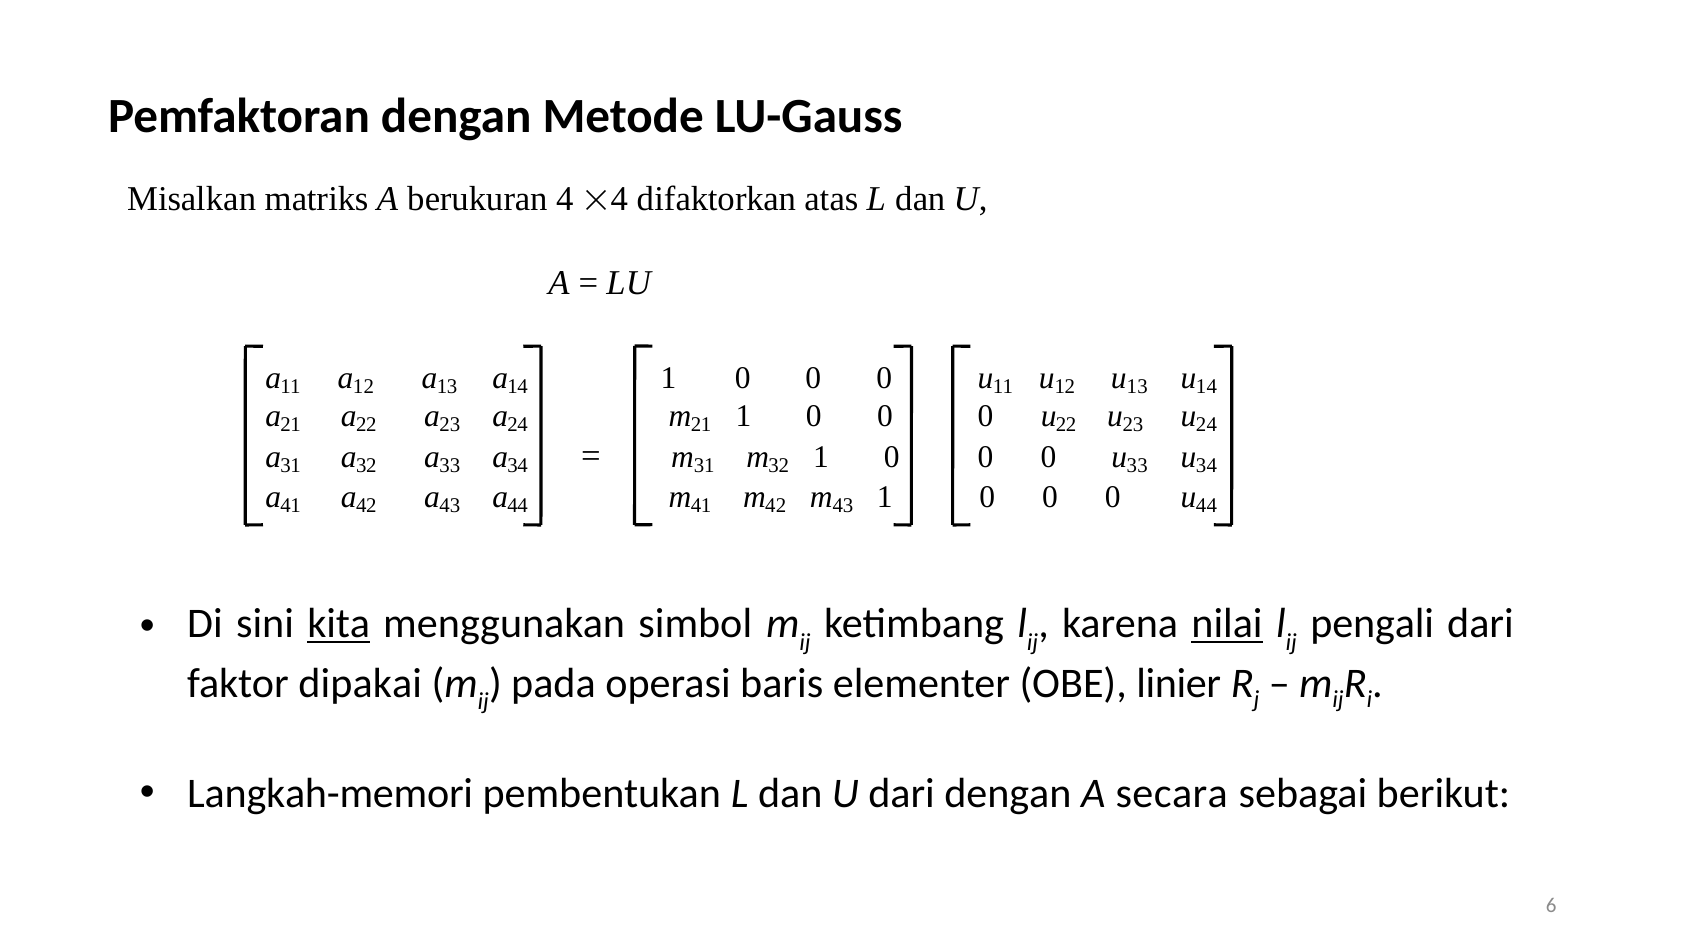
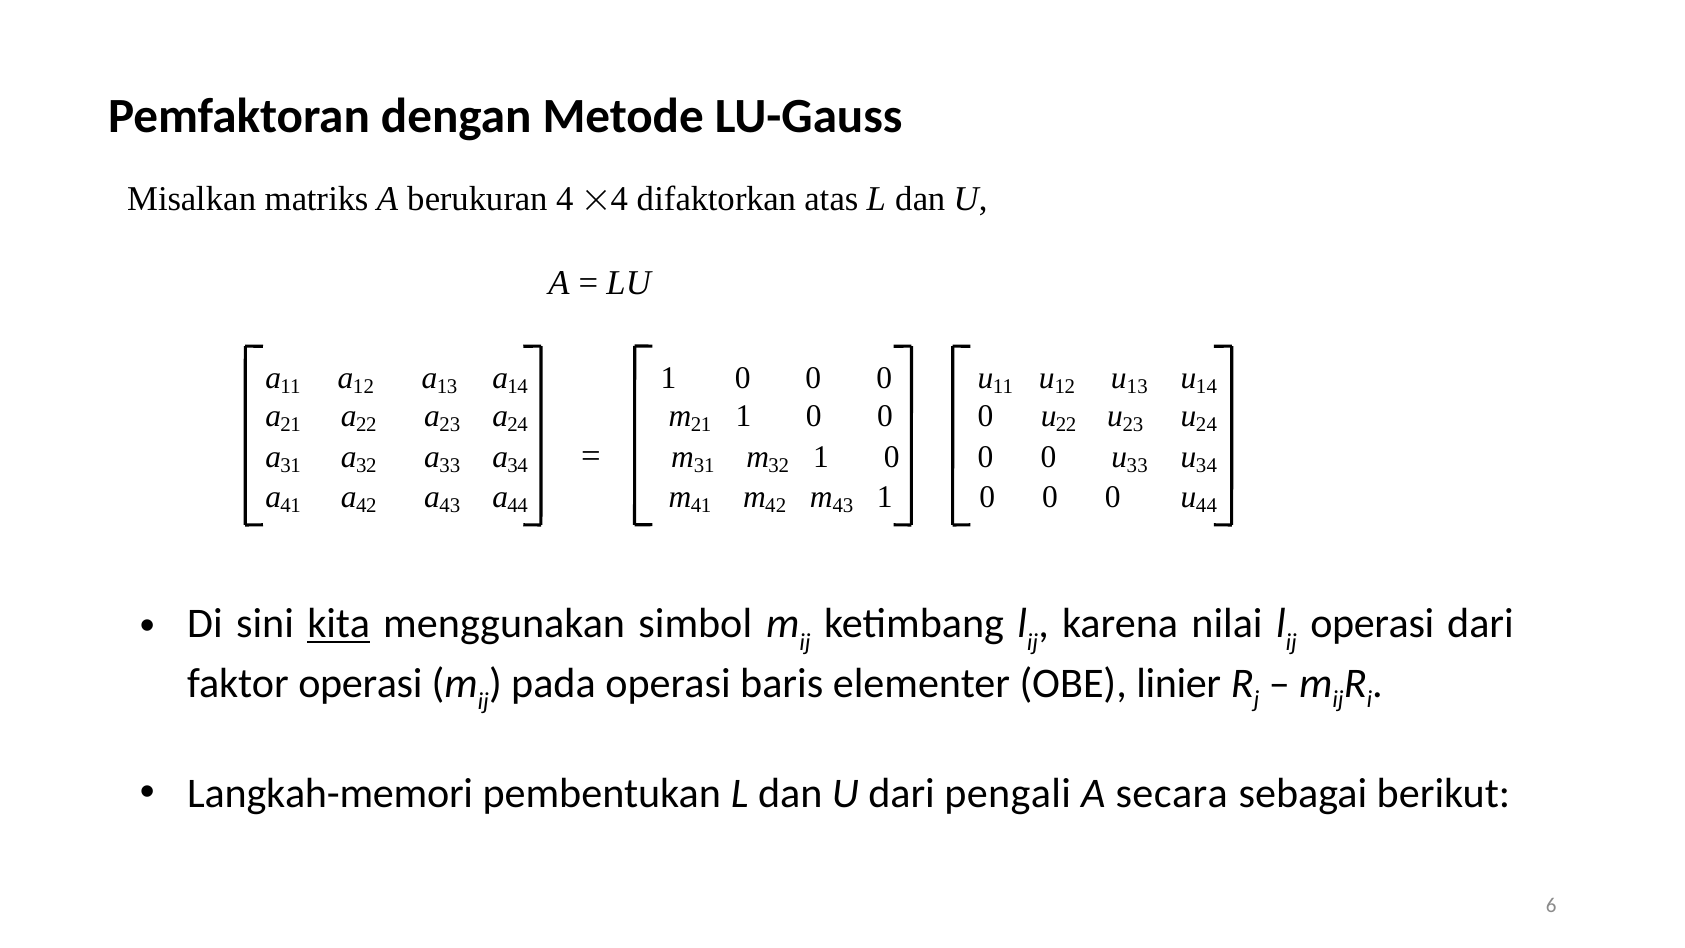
nilai underline: present -> none (1227, 624)
pengali: pengali -> operasi (1372, 624)
faktor dipakai: dipakai -> operasi (360, 683)
dari dengan: dengan -> pengali (1008, 793)
